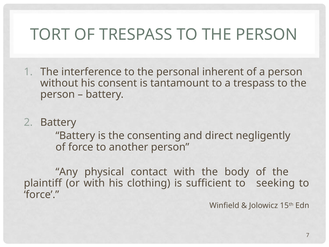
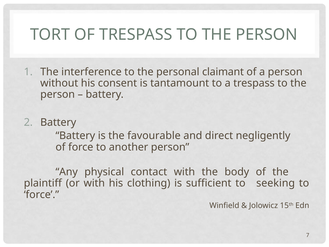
inherent: inherent -> claimant (223, 72)
consenting: consenting -> favourable (154, 136)
